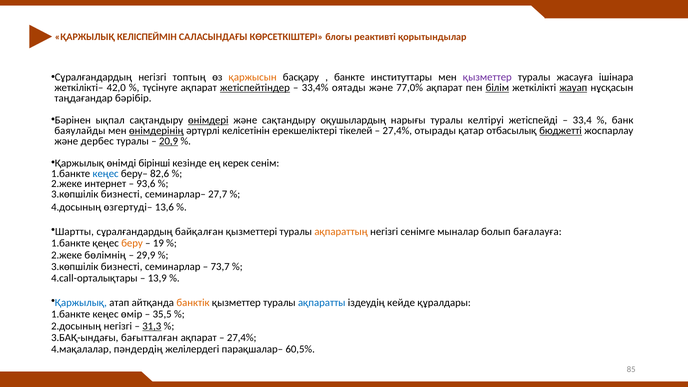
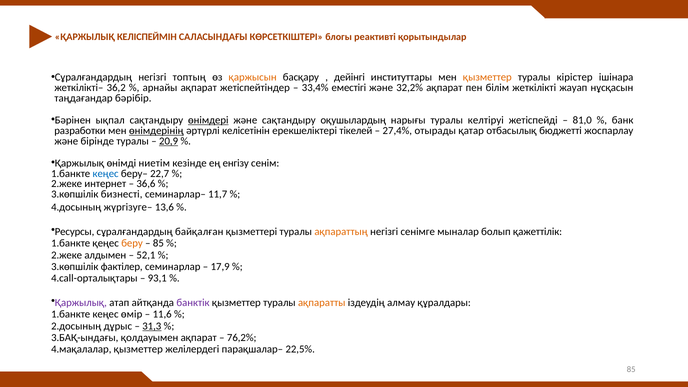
банкте: банкте -> дейінгі (349, 77)
қызметтер colour: purple -> orange (487, 77)
жасауға: жасауға -> кірістер (575, 77)
42,0: 42,0 -> 36,2 (116, 88)
түсінуге: түсінуге -> арнайы (160, 88)
жетіспейтіндер underline: present -> none (255, 88)
оятады: оятады -> еместігі (349, 88)
77,0%: 77,0% -> 32,2% (410, 88)
білім underline: present -> none (497, 88)
жауап underline: present -> none (573, 88)
33,4: 33,4 -> 81,0 (582, 120)
баяулайды: баяулайды -> разработки (80, 131)
бюджетті underline: present -> none (561, 131)
дербес: дербес -> бірінде (97, 141)
бірінші: бірінші -> ниетім (154, 163)
керек: керек -> енгізу (236, 163)
82,6: 82,6 -> 22,7 (160, 173)
93,6: 93,6 -> 36,6 (146, 184)
27,7: 27,7 -> 11,7 (218, 194)
өзгертуді–: өзгертуді– -> жүргізуге– (128, 207)
Шартты: Шартты -> Ресурсы (75, 232)
бағалауға: бағалауға -> қажеттілік (538, 232)
19: 19 -> 85 (158, 243)
бөлімнің: бөлімнің -> алдымен (105, 255)
29,9: 29,9 -> 52,1 (146, 255)
бизнесті: бизнесті -> фактілер (122, 267)
73,7: 73,7 -> 17,9 (220, 267)
13,9: 13,9 -> 93,1 (157, 278)
Қаржылық colour: blue -> purple (81, 303)
банктік colour: orange -> purple (193, 303)
ақпаратты colour: blue -> orange (322, 303)
кейде: кейде -> алмау (401, 303)
35,5: 35,5 -> 11,6 (162, 314)
негізгі: негізгі -> дұрыс (118, 326)
бағытталған: бағытталған -> қолдауымен (150, 338)
27,4%: 27,4% -> 76,2% (242, 338)
пәндердің: пәндердің -> қызметтер (138, 349)
60,5%: 60,5% -> 22,5% (300, 349)
